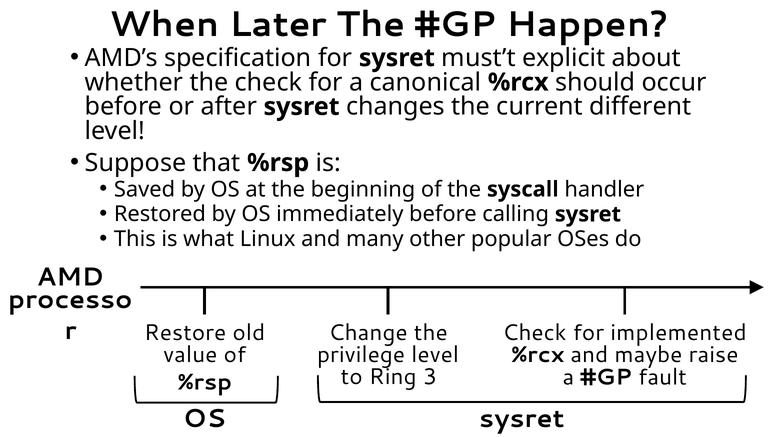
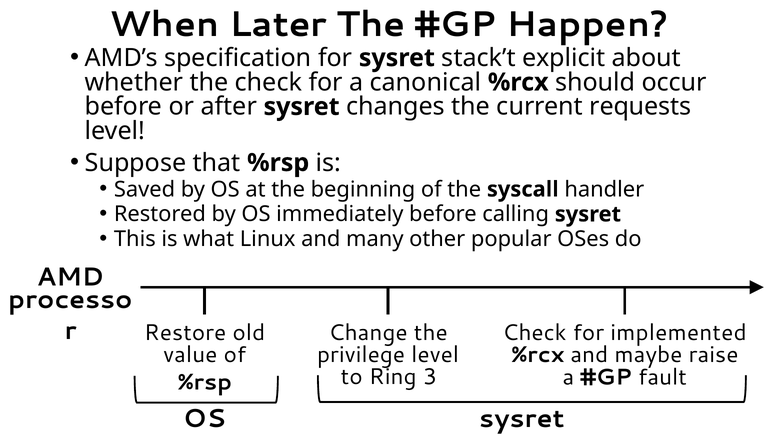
must’t: must’t -> stack’t (479, 58)
different: different -> requests (640, 107)
